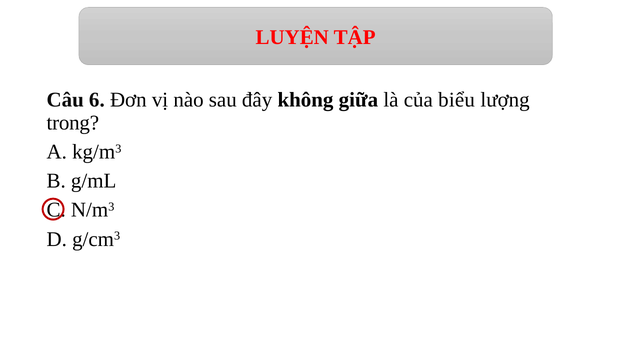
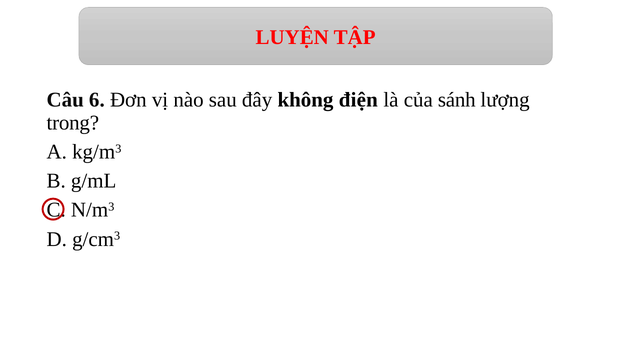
giữa: giữa -> điện (358, 100)
biểu: biểu -> sánh (457, 100)
